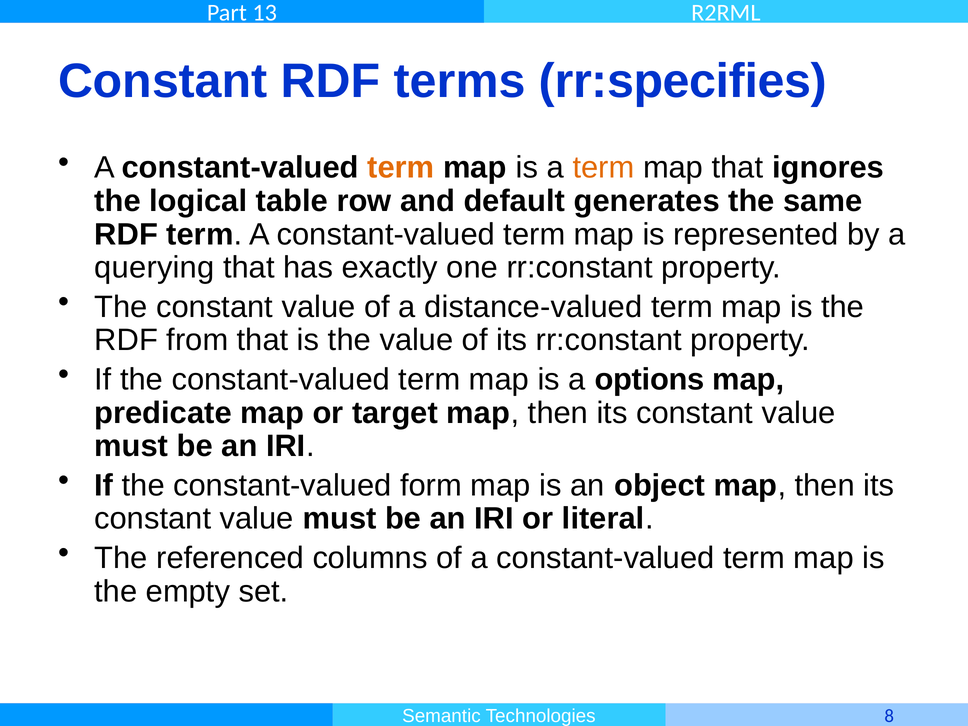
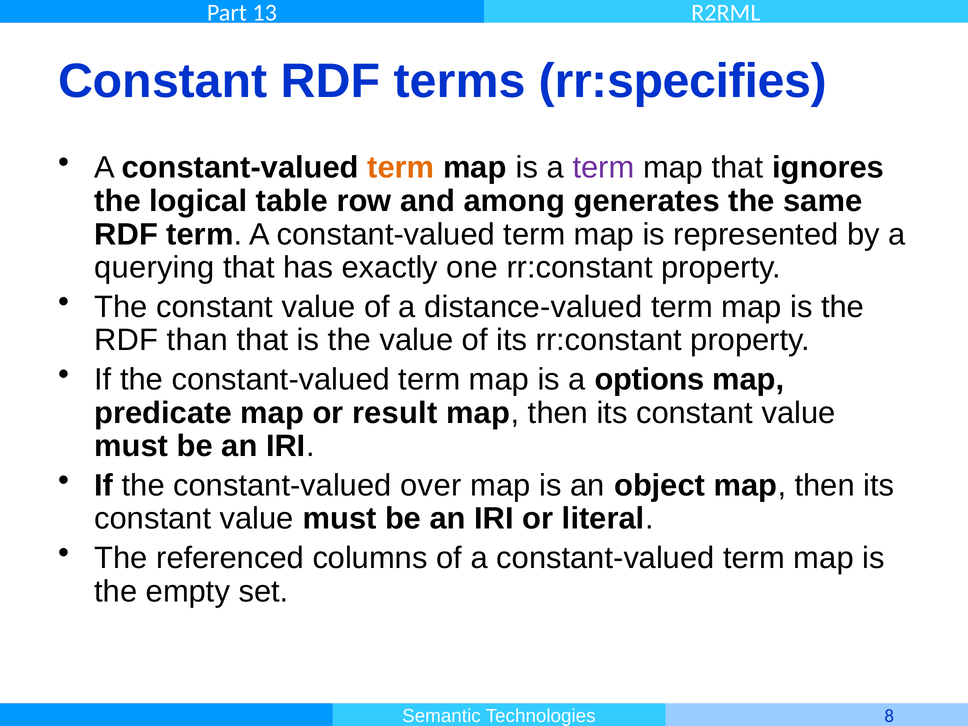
term colour: orange -> purple (604, 168)
default: default -> among (514, 201)
from: from -> than (197, 340)
target: target -> result (395, 413)
form: form -> over (431, 485)
